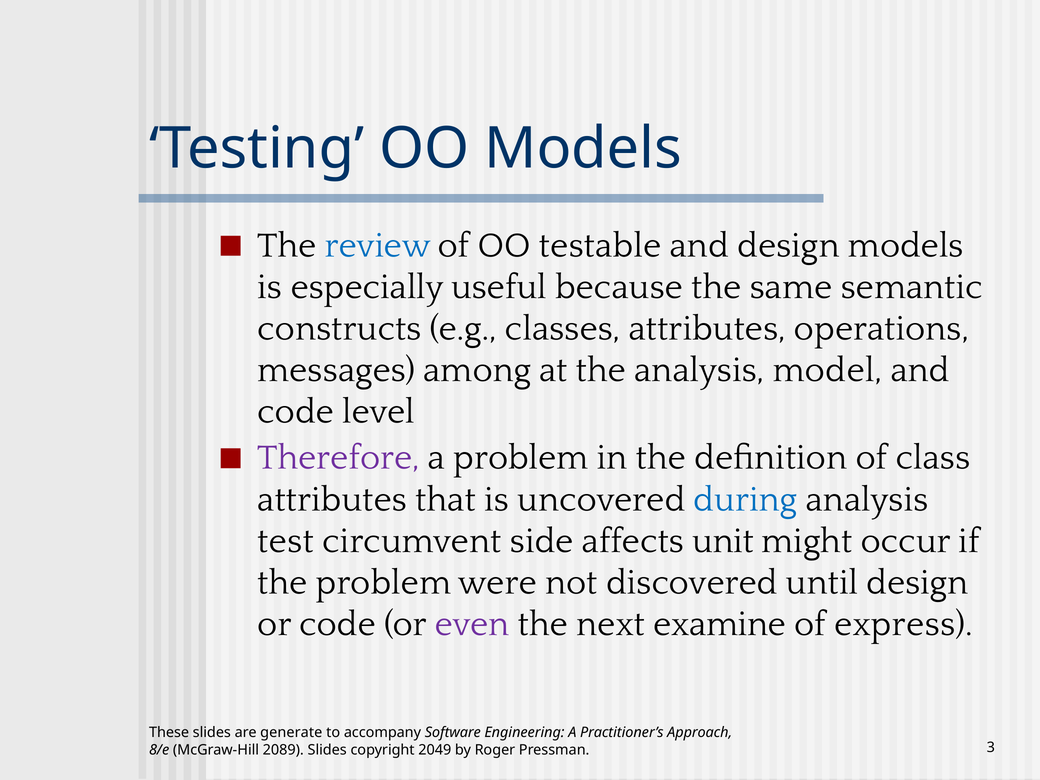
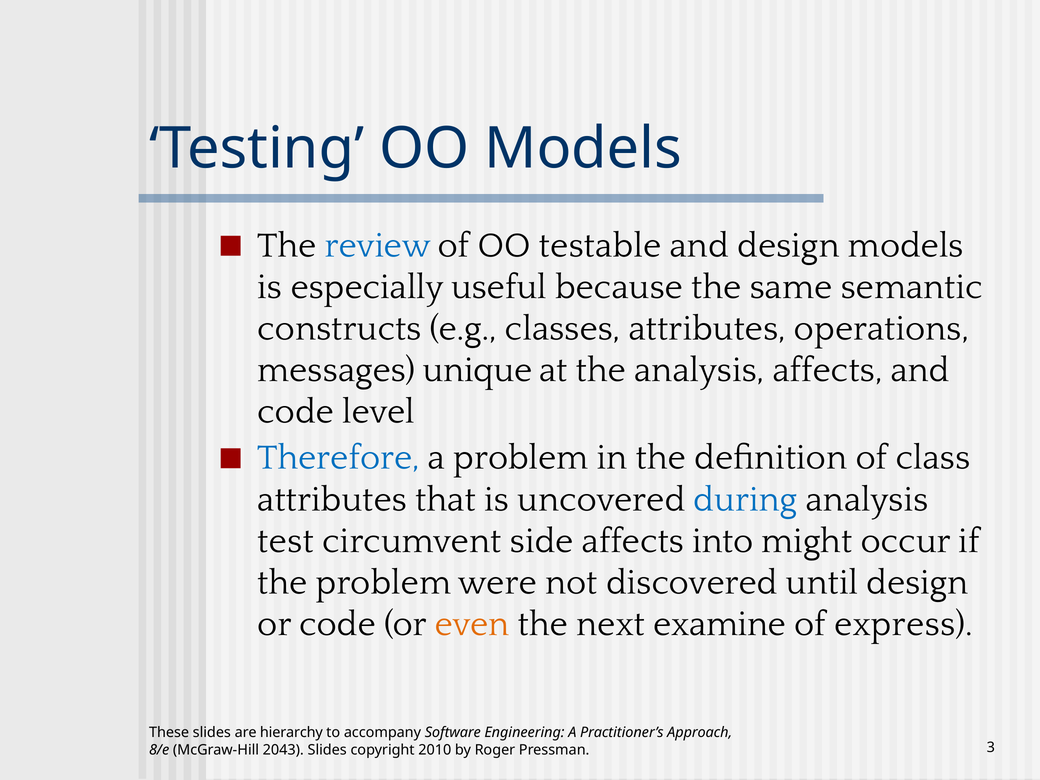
among: among -> unique (478, 370)
analysis model: model -> affects (827, 370)
Therefore colour: purple -> blue (339, 457)
unit: unit -> into (723, 541)
even colour: purple -> orange (472, 624)
generate: generate -> hierarchy (291, 732)
2089: 2089 -> 2043 (283, 750)
2049: 2049 -> 2010 (435, 750)
